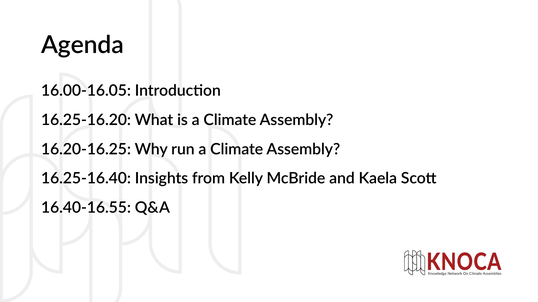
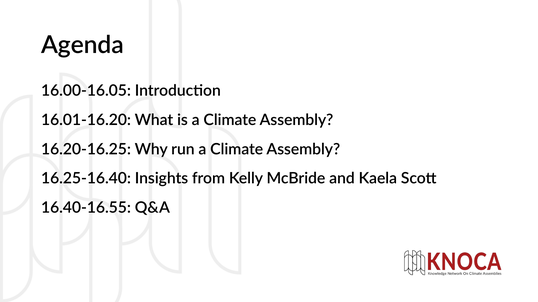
16.25-16.20: 16.25-16.20 -> 16.01-16.20 (86, 120)
